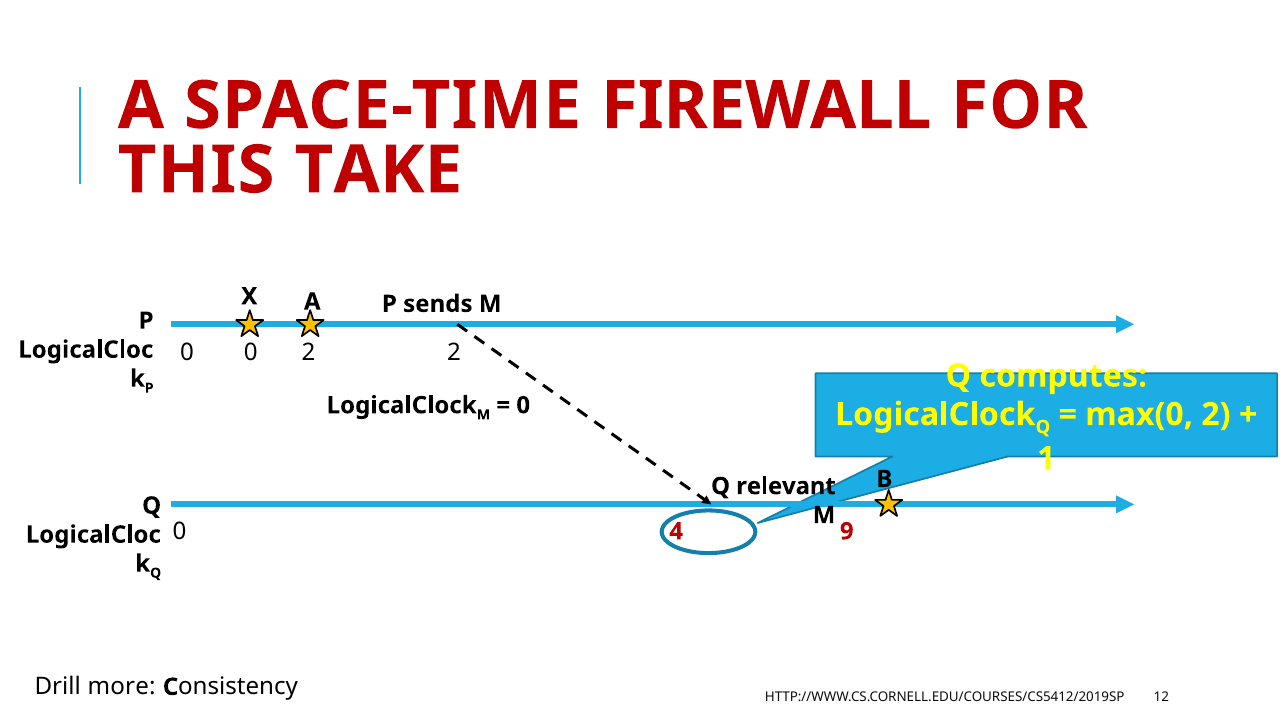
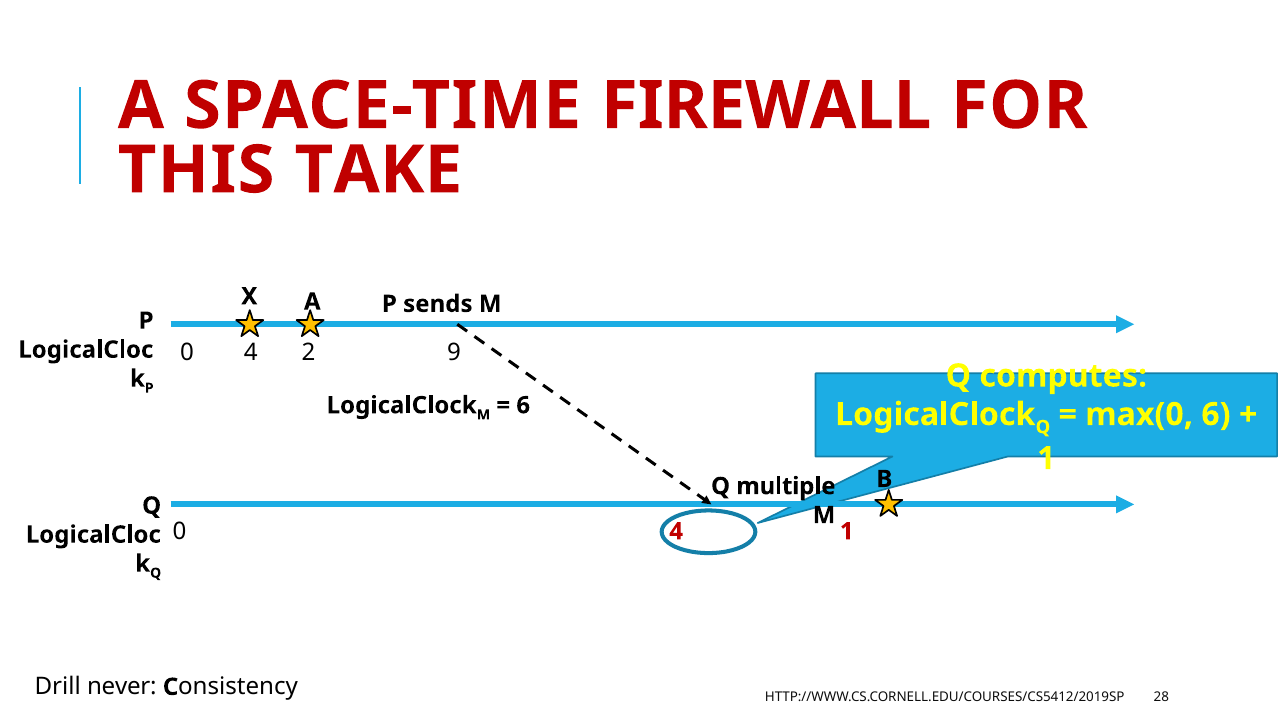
0: 0 -> 4 (251, 352)
2 2: 2 -> 9 (454, 352)
0: 0 -> 6 (523, 405)
max(0 2: 2 -> 6 (1216, 414)
relevant: relevant -> multiple (786, 486)
9: 9 -> 1 (847, 531)
more: more -> never (122, 687)
12: 12 -> 28 (1161, 697)
